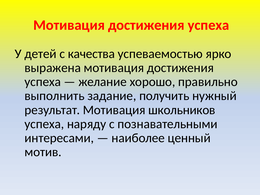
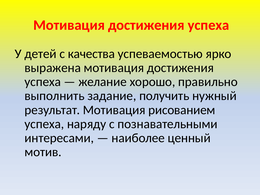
школьников: школьников -> рисованием (182, 110)
